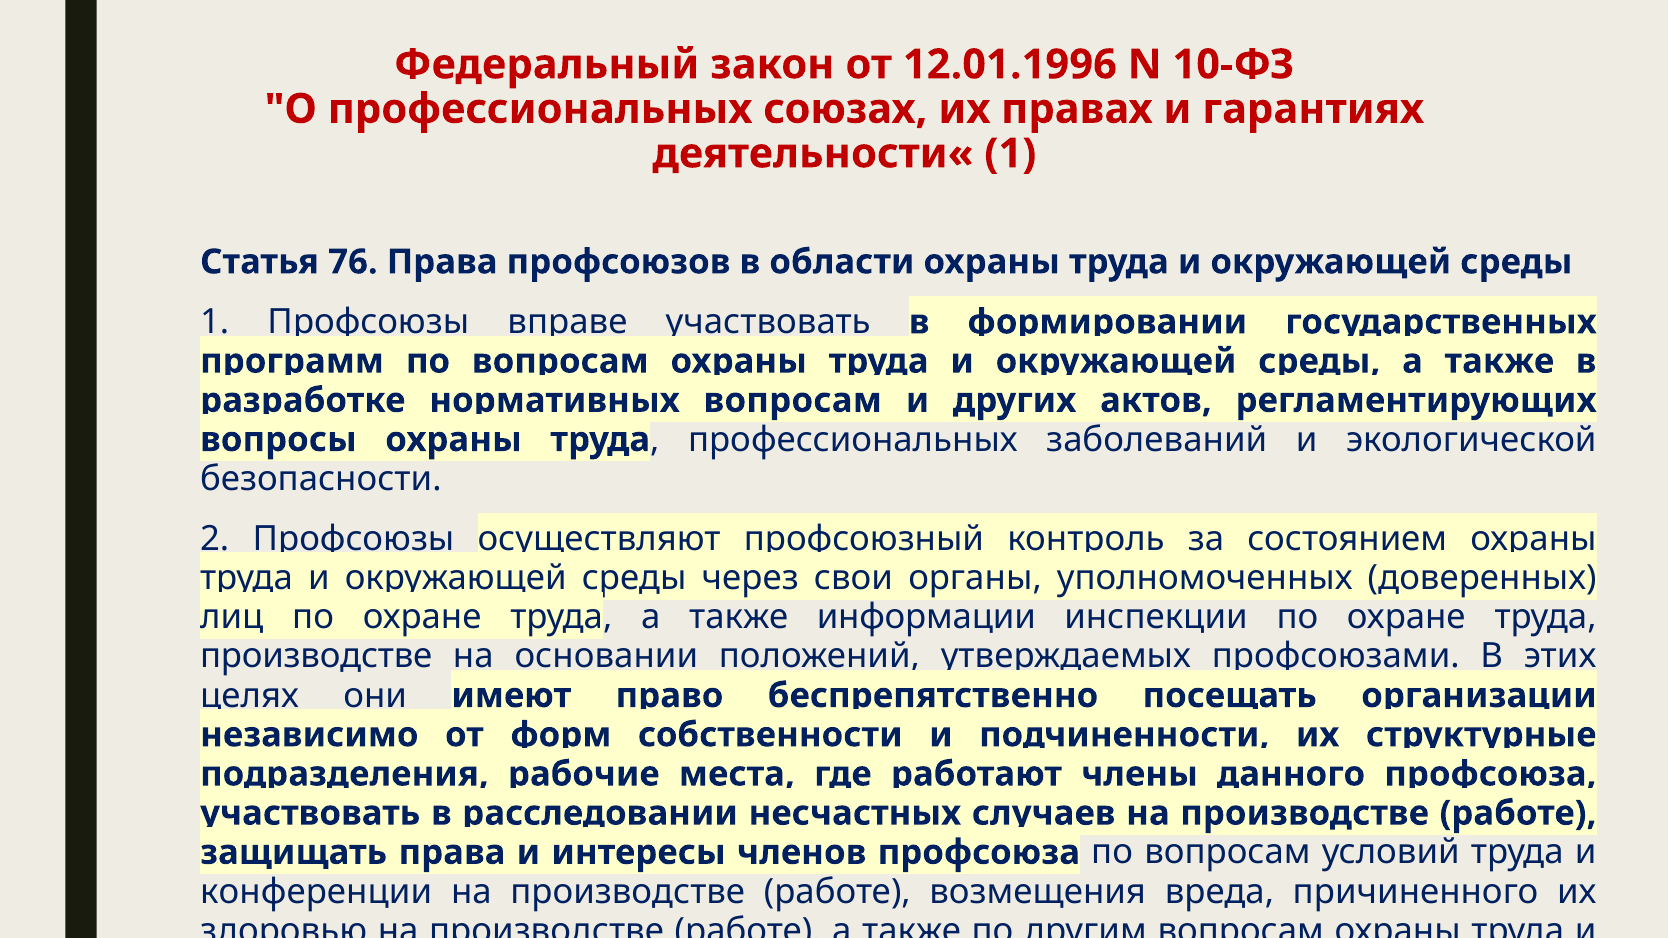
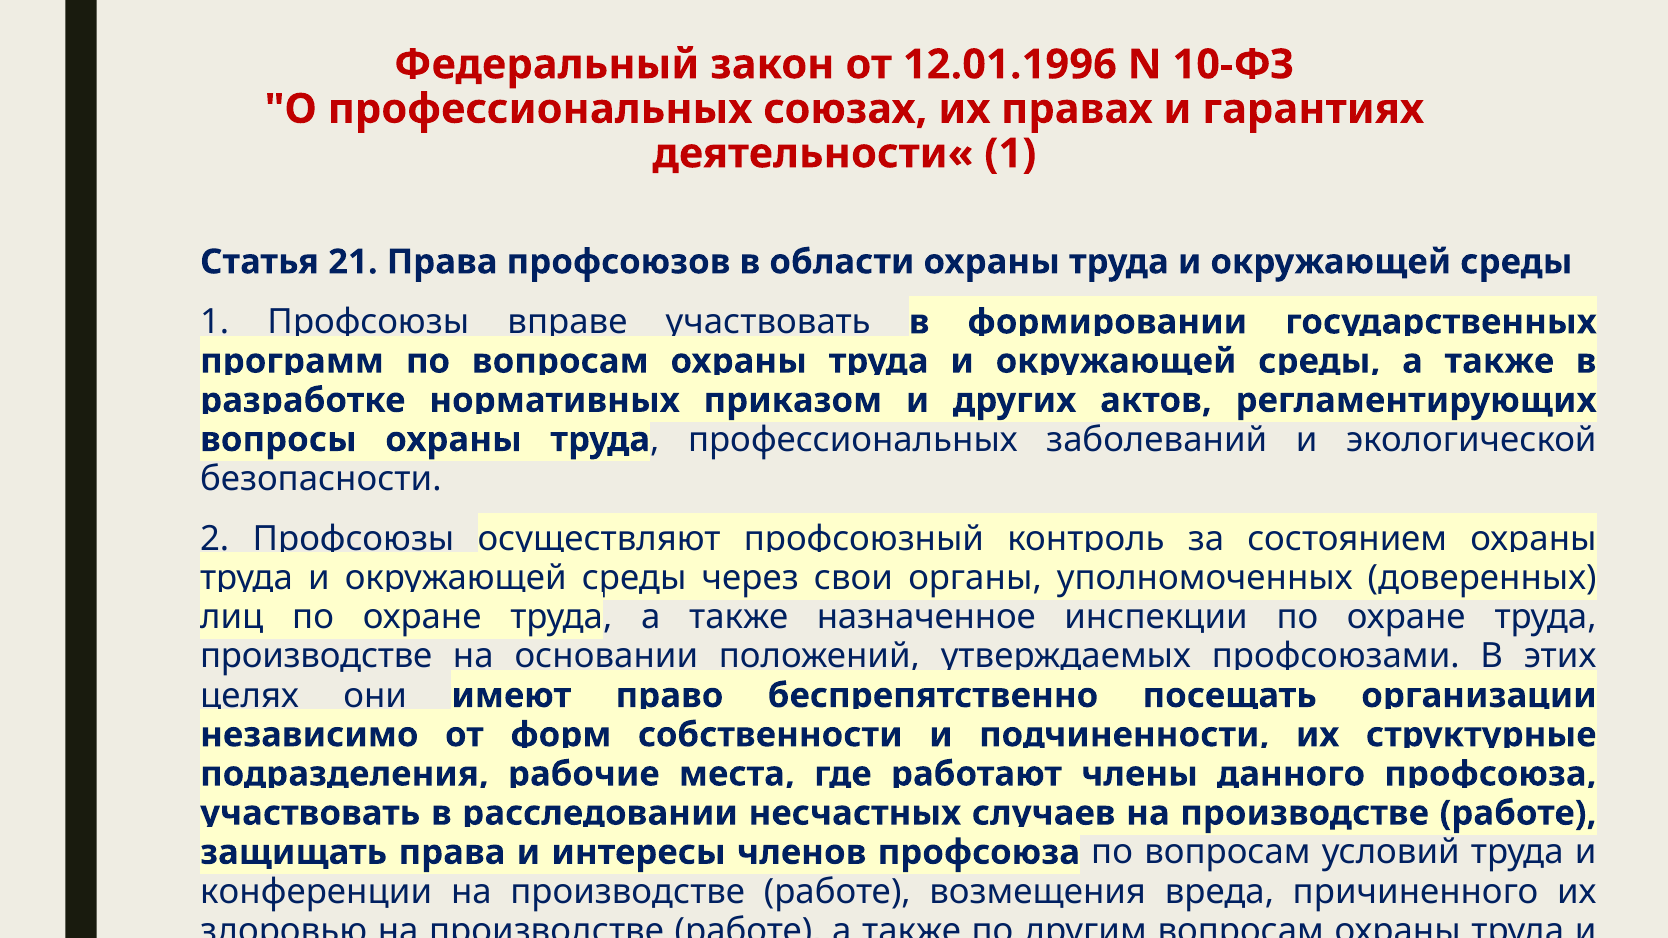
76: 76 -> 21 (353, 262)
вопросам: вопросам -> приказом (793, 401)
информации: информации -> назначенное (926, 617)
